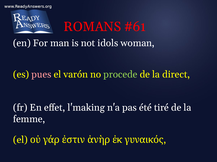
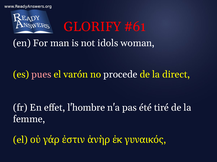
ROMANS: ROMANS -> GLORIFY (92, 27)
procede colour: light green -> white (120, 75)
l'making: l'making -> l'hombre (86, 108)
